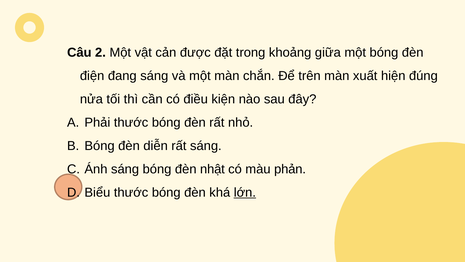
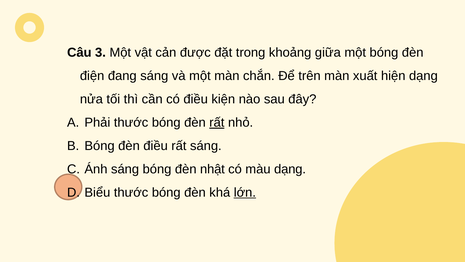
2: 2 -> 3 (100, 53)
hiện đúng: đúng -> dạng (423, 76)
rất underline: none -> present (217, 122)
đèn diễn: diễn -> điều (156, 146)
màu phản: phản -> dạng (290, 169)
